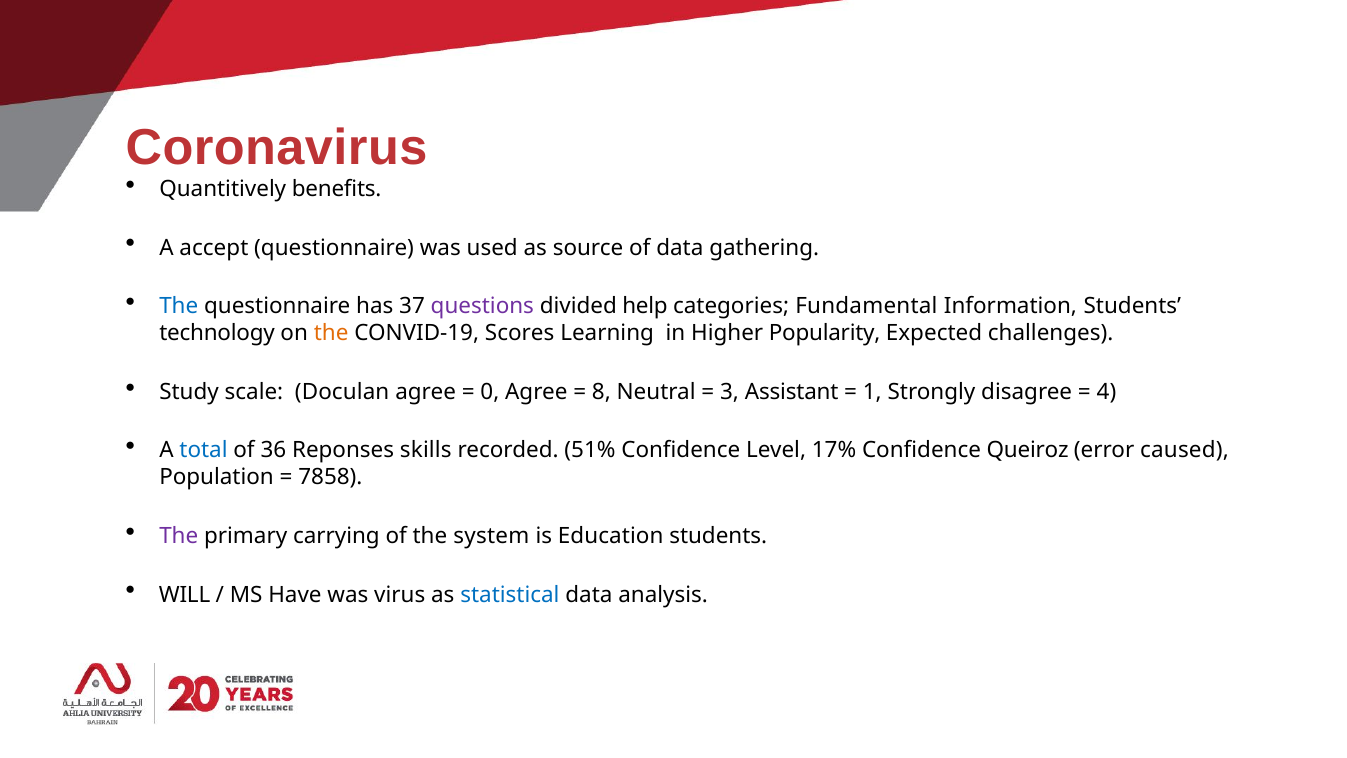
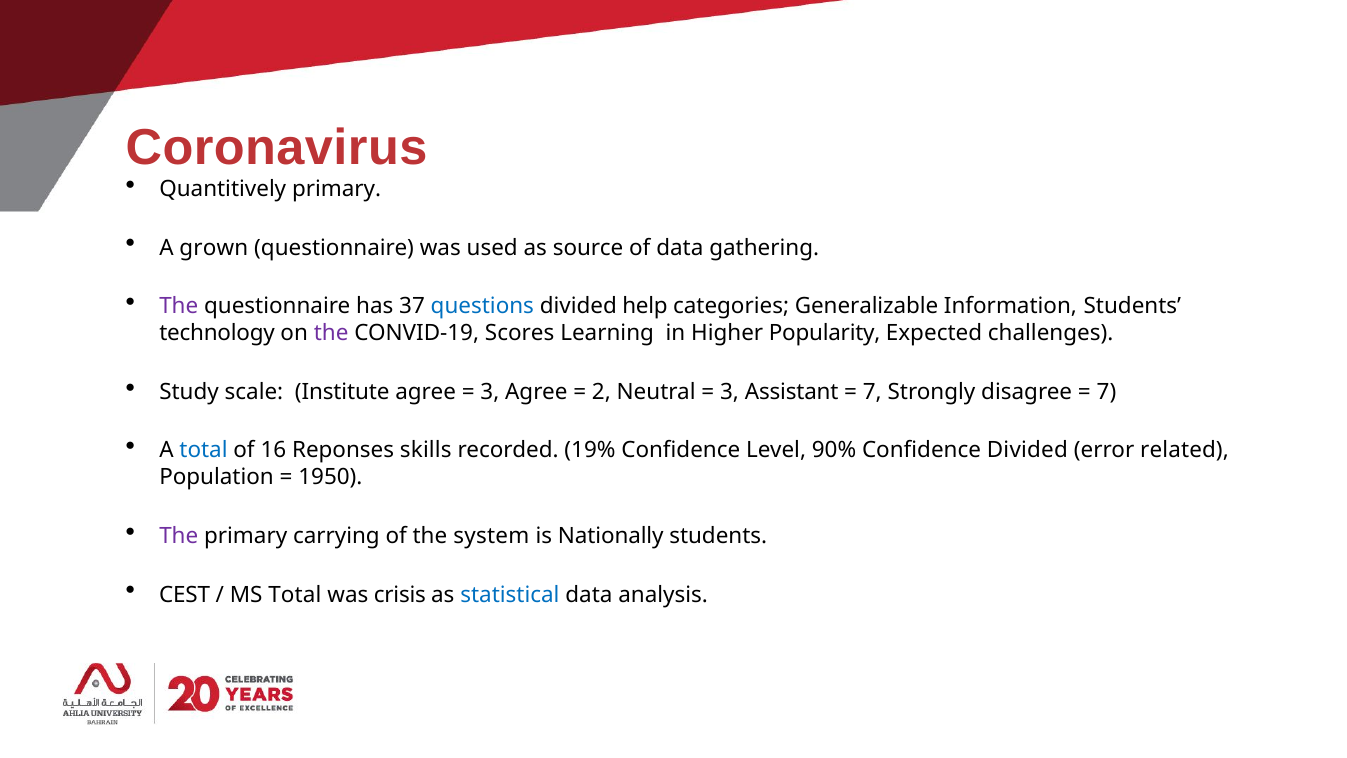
Quantitively benefits: benefits -> primary (337, 189)
accept: accept -> grown (214, 248)
The colour: blue -> purple (179, 306)
questions colour: purple -> blue (482, 306)
Fundamental: Fundamental -> Generalizable (867, 306)
the colour: orange -> purple (331, 333)
Doculan: Doculan -> Institute (342, 392)
0: 0 -> 3 (490, 392)
8: 8 -> 2 (601, 392)
1: 1 -> 7 (872, 392)
4: 4 -> 7 (1106, 392)
36: 36 -> 16 (273, 450)
51%: 51% -> 19% (590, 450)
17%: 17% -> 90% (834, 450)
Confidence Queiroz: Queiroz -> Divided (1027, 450)
caused: caused -> related (1185, 450)
7858: 7858 -> 1950 (330, 477)
Education: Education -> Nationally (611, 536)
WILL: WILL -> CEST (185, 594)
MS Have: Have -> Total (295, 594)
virus: virus -> crisis (400, 594)
